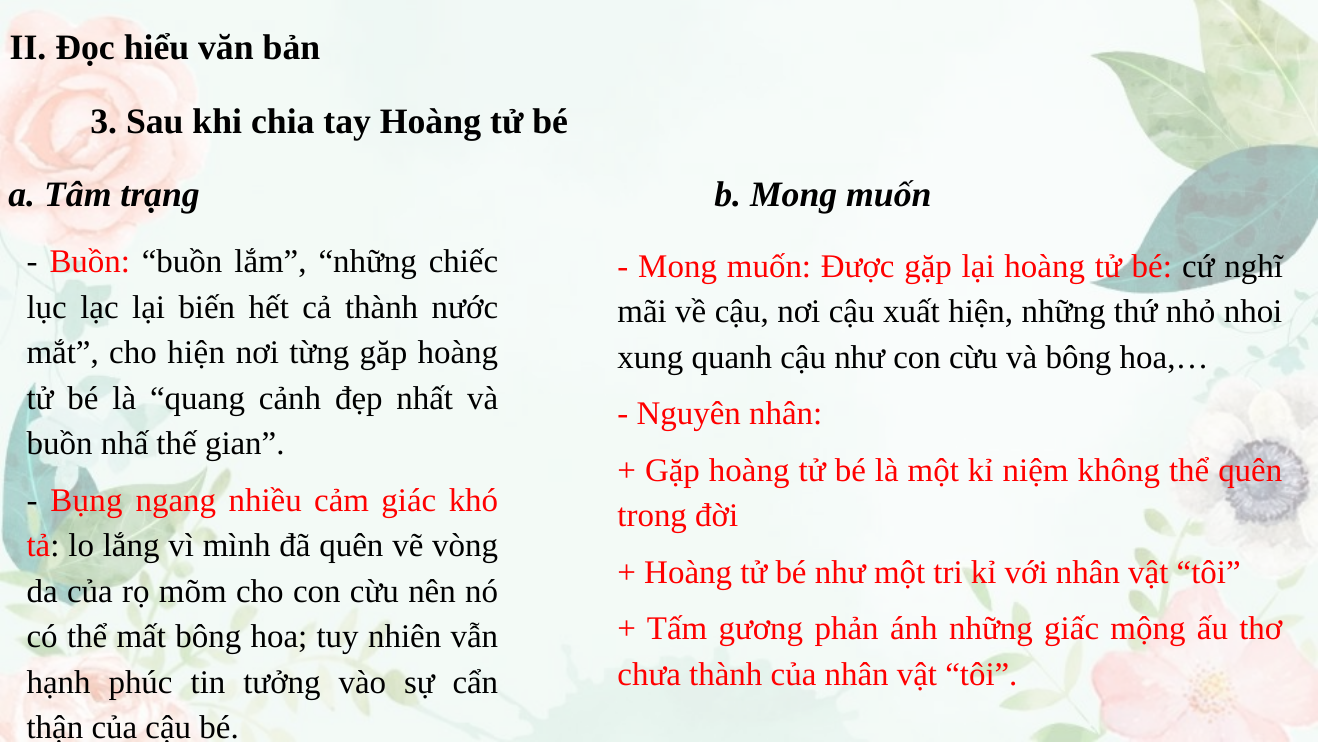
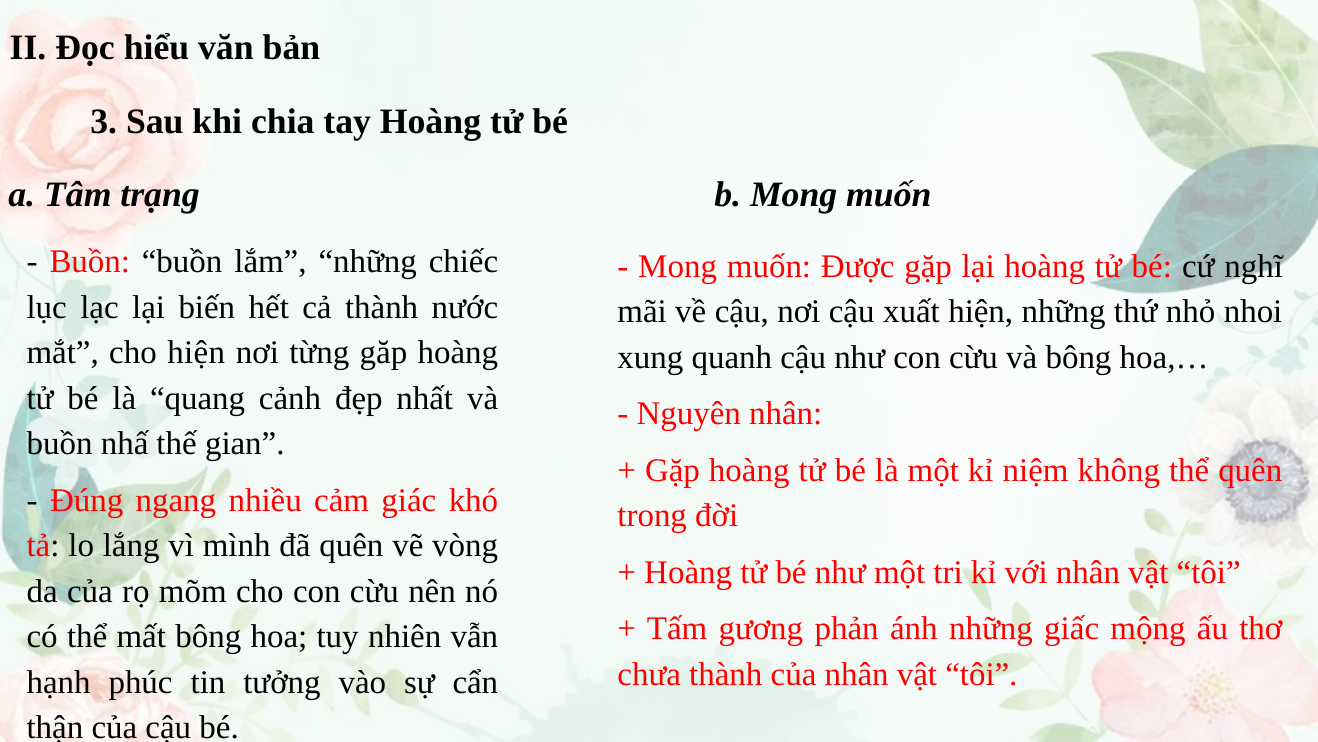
Bụng: Bụng -> Đúng (87, 500)
